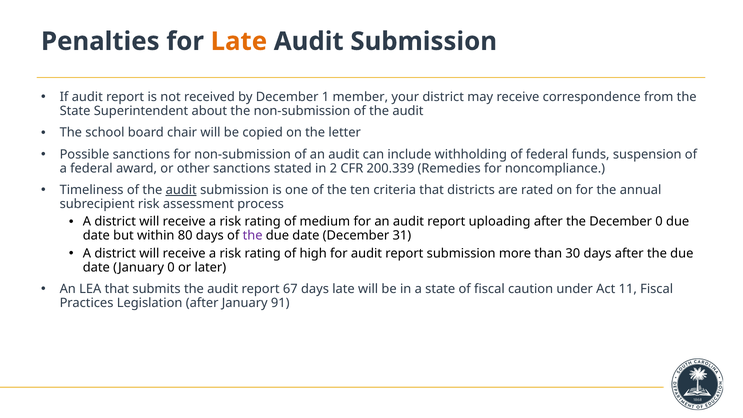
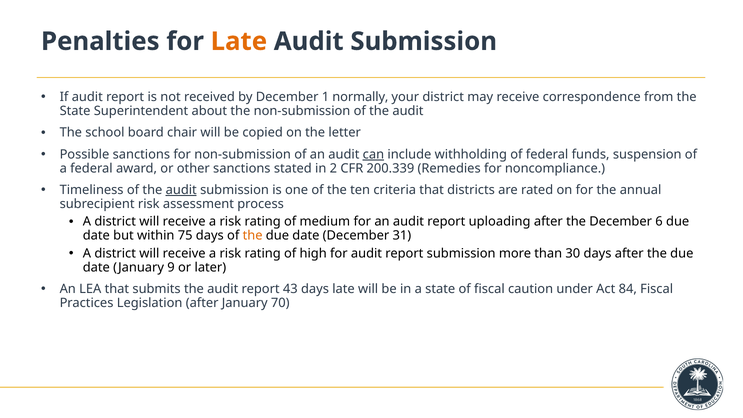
member: member -> normally (360, 97)
can underline: none -> present (373, 154)
December 0: 0 -> 6 (659, 222)
80: 80 -> 75 (185, 236)
the colour: purple -> orange (253, 236)
January 0: 0 -> 9 (171, 267)
67: 67 -> 43 (290, 289)
11: 11 -> 84 (628, 289)
91: 91 -> 70 (280, 303)
